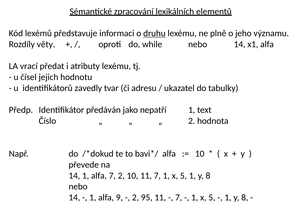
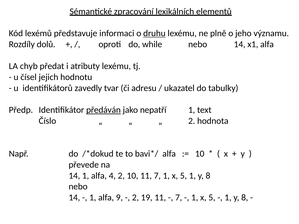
věty: věty -> dolů (46, 44)
vrací: vrací -> chyb (29, 66)
předáván underline: none -> present (103, 110)
alfa 7: 7 -> 4 (112, 176)
95: 95 -> 19 (147, 198)
